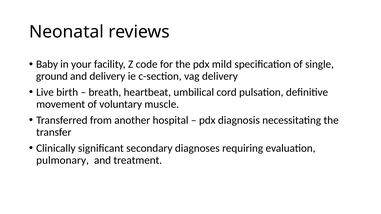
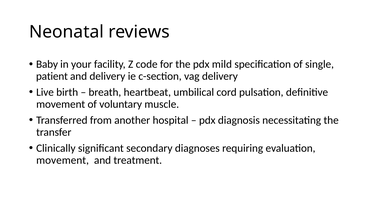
ground: ground -> patient (52, 76)
pulmonary: pulmonary -> movement (63, 160)
